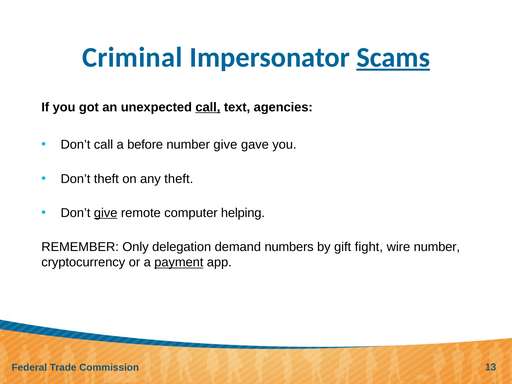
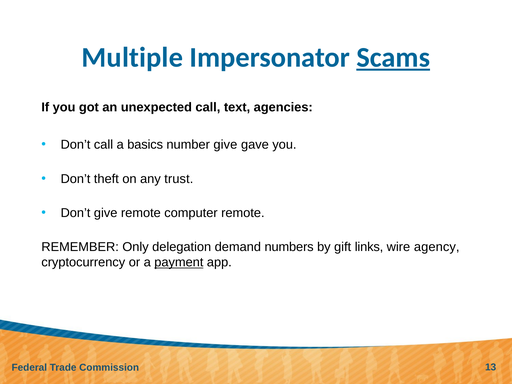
Criminal: Criminal -> Multiple (132, 57)
call underline: present -> none (208, 107)
before: before -> basics (145, 145)
any theft: theft -> trust (179, 179)
give underline: present -> none (106, 213)
computer helping: helping -> remote (243, 213)
fight: fight -> links (369, 247)
wire number: number -> agency (437, 247)
